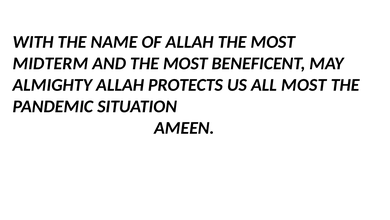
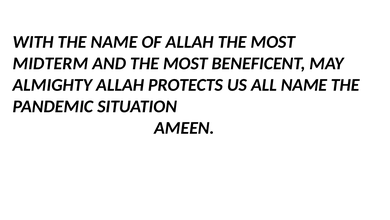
ALL MOST: MOST -> NAME (304, 85)
